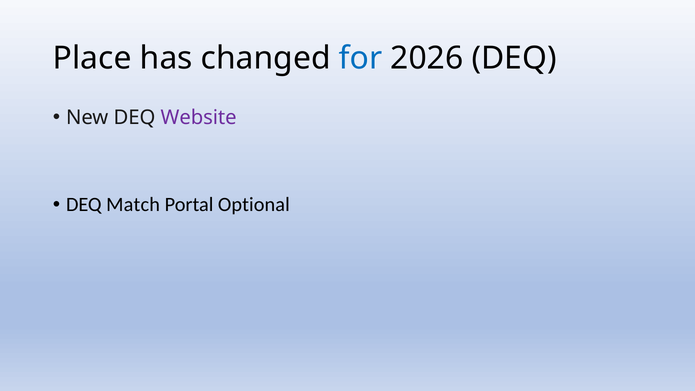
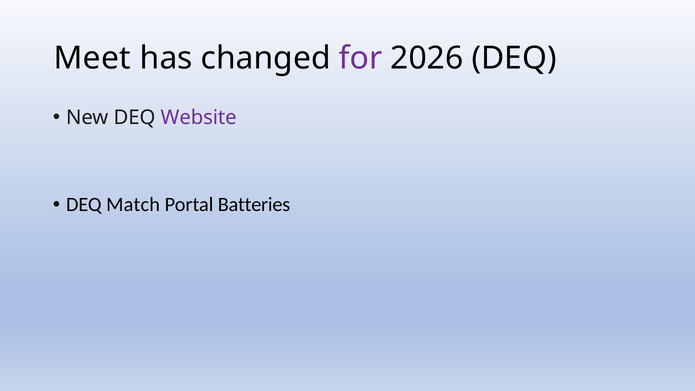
Place: Place -> Meet (92, 58)
for colour: blue -> purple (361, 58)
Optional: Optional -> Batteries (254, 205)
